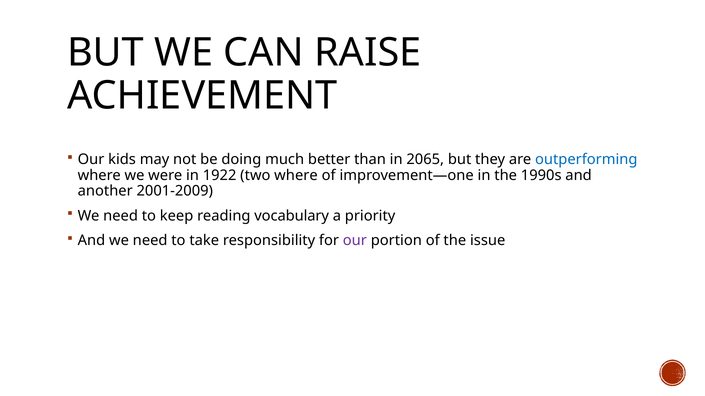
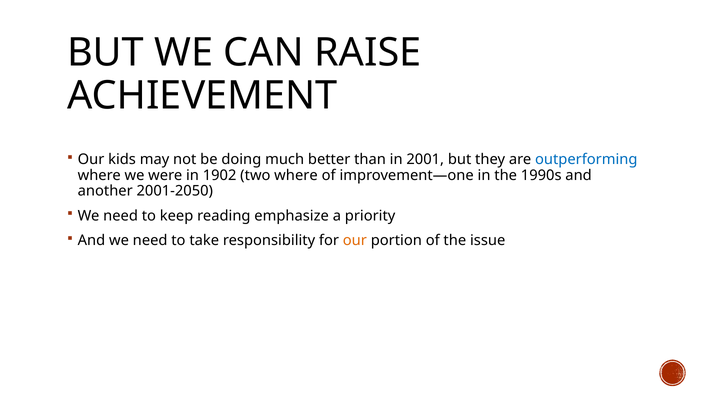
2065: 2065 -> 2001 (425, 160)
1922: 1922 -> 1902 (220, 176)
2001-2009: 2001-2009 -> 2001-2050 (175, 191)
vocabulary: vocabulary -> emphasize (292, 216)
our colour: purple -> orange (355, 241)
